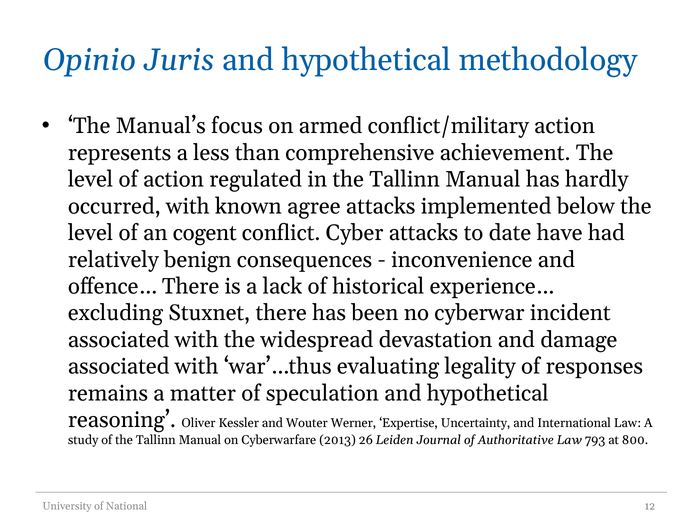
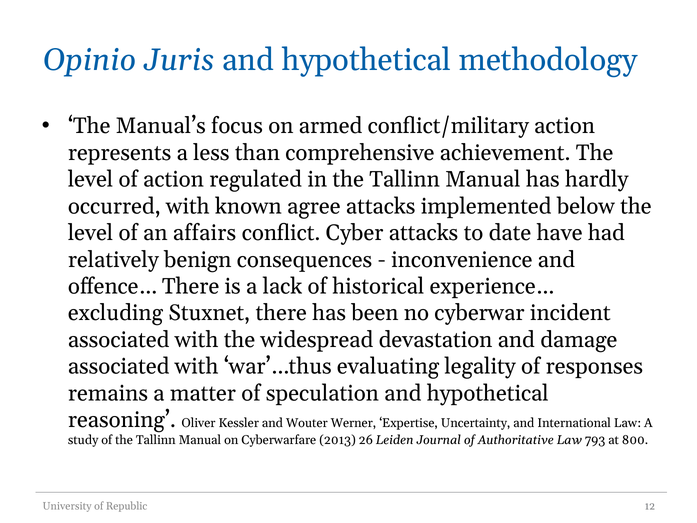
cogent: cogent -> affairs (205, 233)
National: National -> Republic (127, 506)
